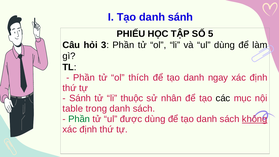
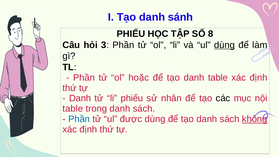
5: 5 -> 8 (211, 34)
dùng underline: none -> present (225, 45)
thích: thích -> hoặc (139, 78)
danh ngay: ngay -> table (218, 78)
Sánh: Sánh -> Danh (80, 98)
li thuộc: thuộc -> phiếu (132, 98)
Phần colour: green -> blue (79, 119)
